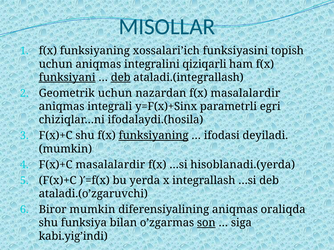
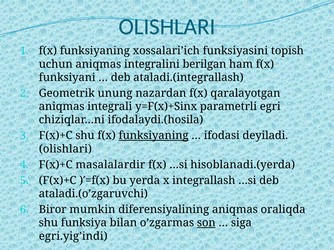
MISOLLAR: MISOLLAR -> OLISHLARI (167, 27)
qiziqarli: qiziqarli -> berilgan (204, 64)
funksiyani underline: present -> none (67, 78)
deb underline: present -> none (121, 78)
Geometrik uchun: uchun -> unung (115, 93)
f(x masalalardir: masalalardir -> qaralayotgan (245, 93)
mumkin: mumkin -> olishlari (65, 149)
kabi.yig’indi: kabi.yig’indi -> egri.yig’indi (73, 237)
